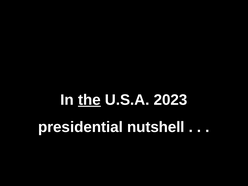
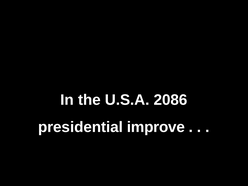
the underline: present -> none (89, 100)
2023: 2023 -> 2086 (171, 100)
nutshell: nutshell -> improve (156, 127)
